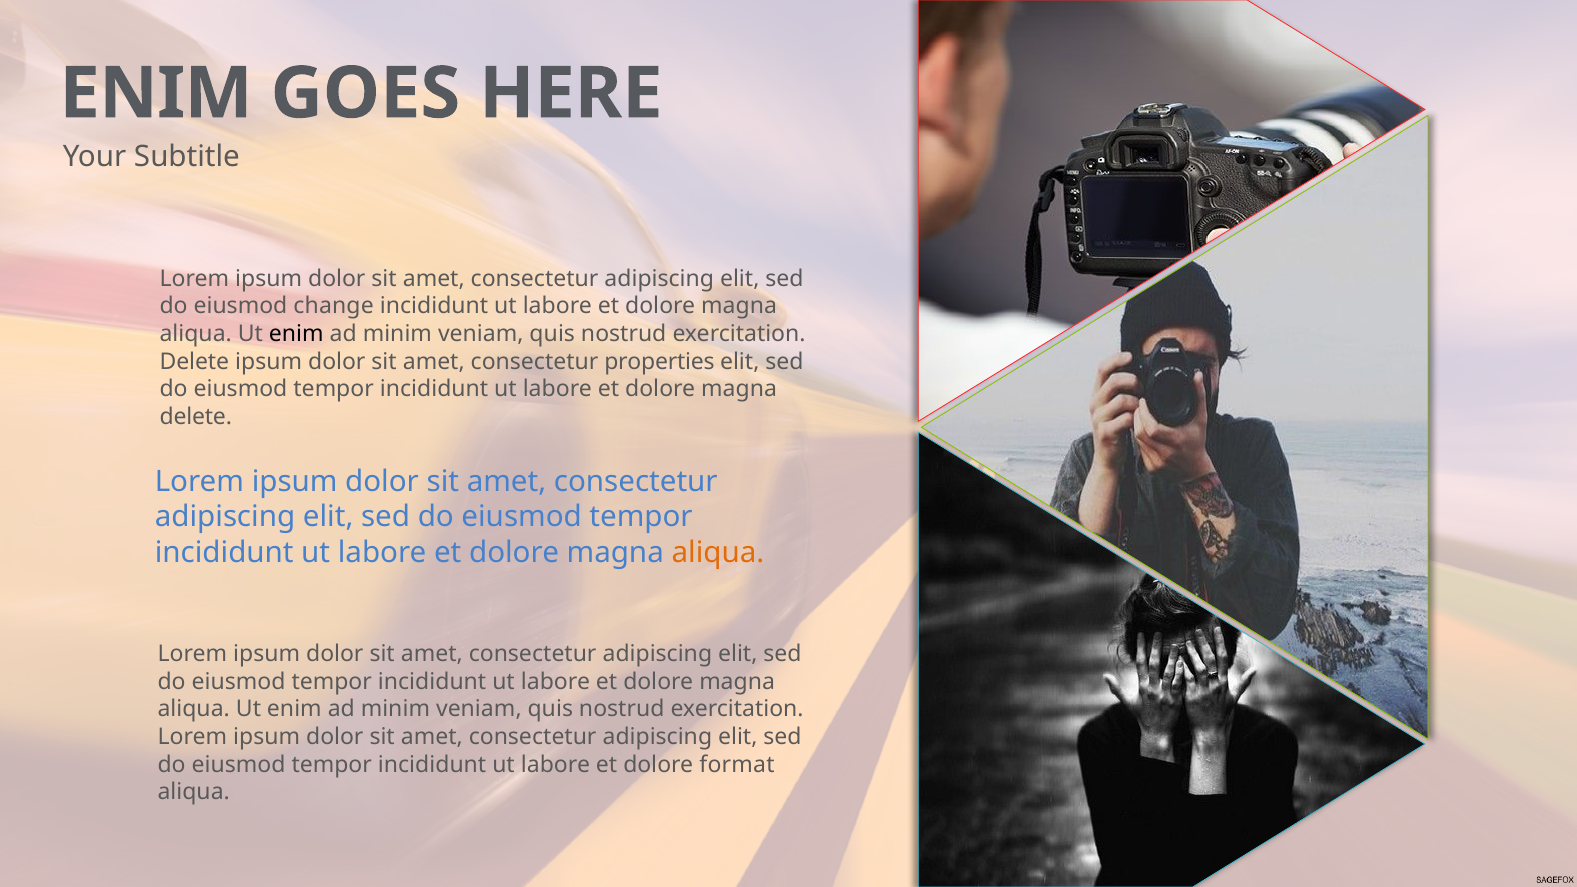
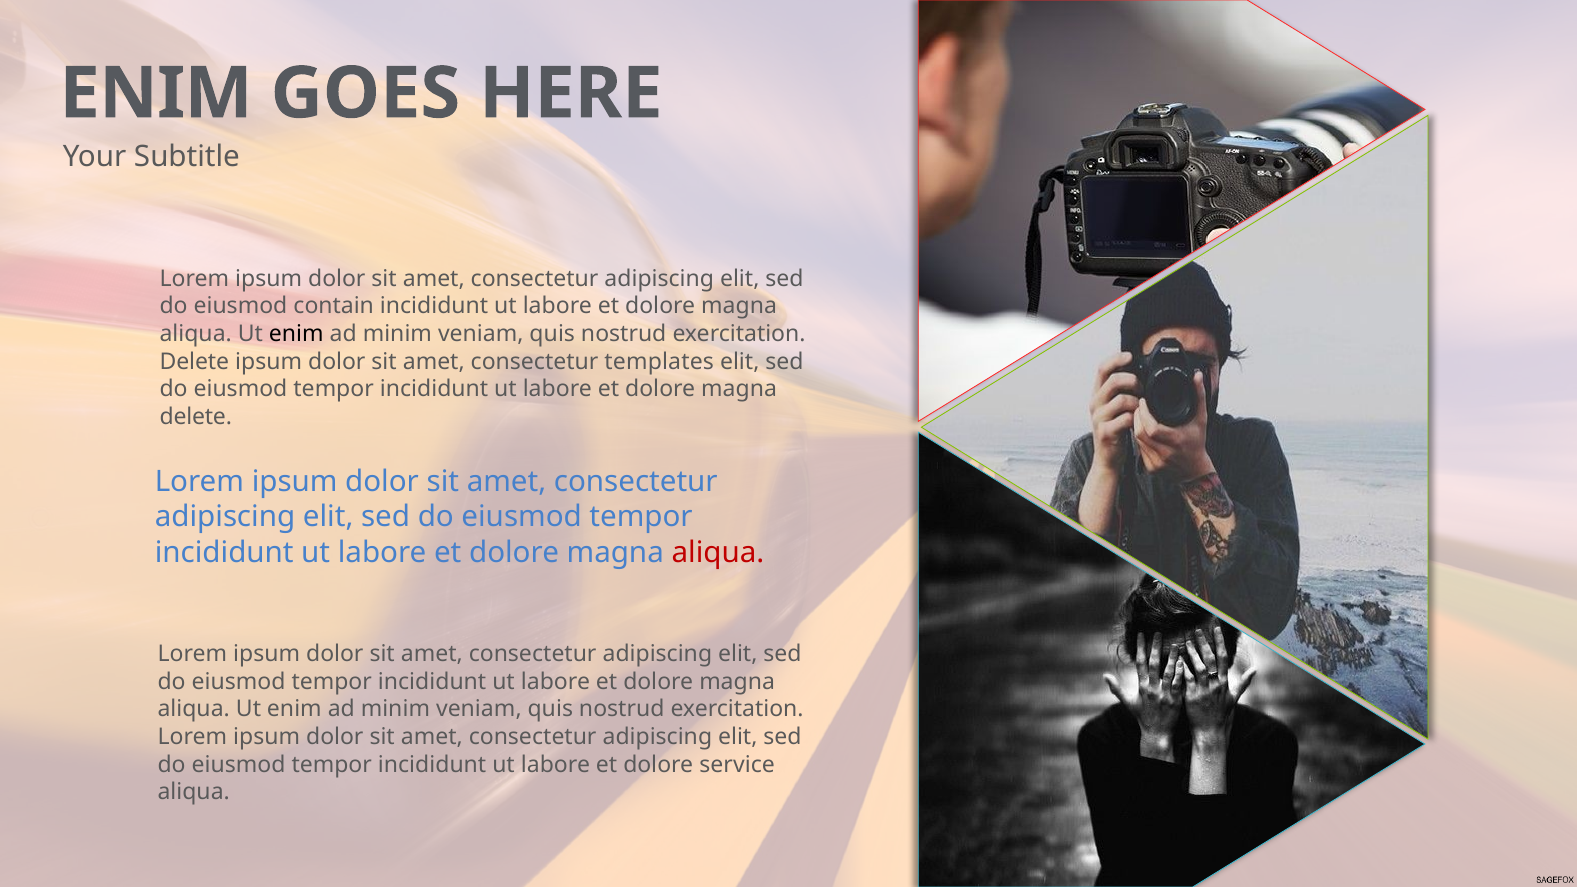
change: change -> contain (334, 306)
properties: properties -> templates (659, 362)
aliqua colour: orange -> red (718, 553)
format: format -> service (737, 764)
